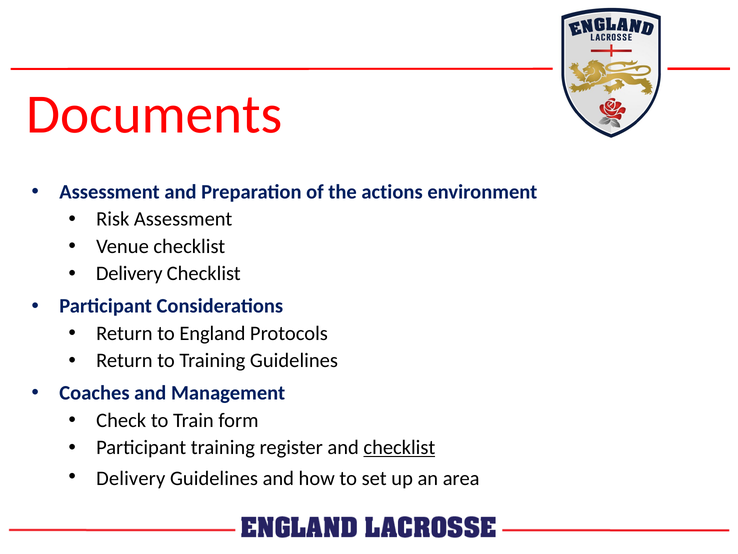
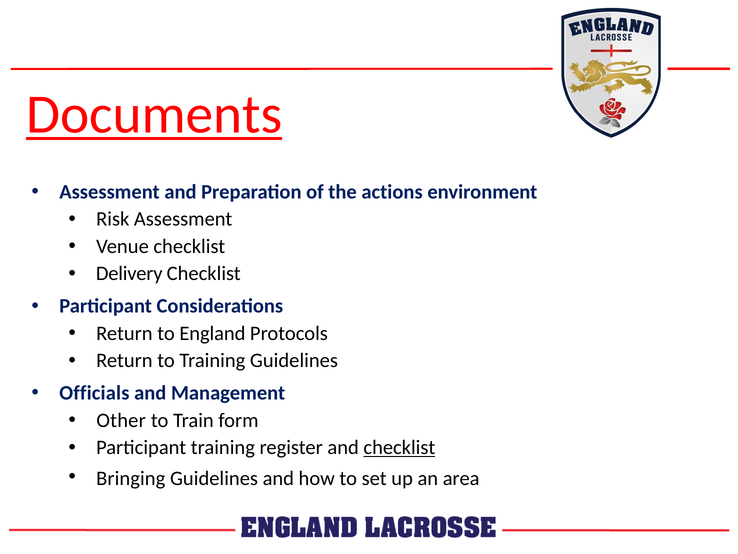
Documents underline: none -> present (154, 115)
Coaches: Coaches -> Officials (94, 393)
Check: Check -> Other (121, 420)
Delivery: Delivery -> Bringing (131, 478)
